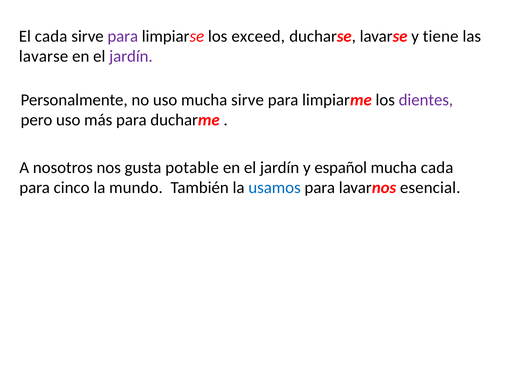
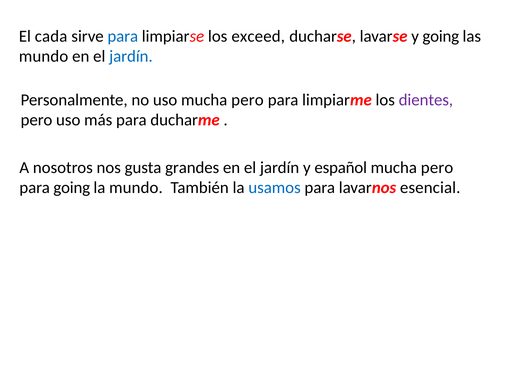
para colour: purple -> blue (123, 36)
y tiene: tiene -> going (441, 36)
lavarse: lavarse -> mundo (44, 56)
jardín colour: purple -> blue (131, 56)
uso mucha sirve: sirve -> pero (247, 100)
potable: potable -> grandes (192, 167)
cada: cada -> pero (437, 167)
para cinco: cinco -> going (72, 188)
